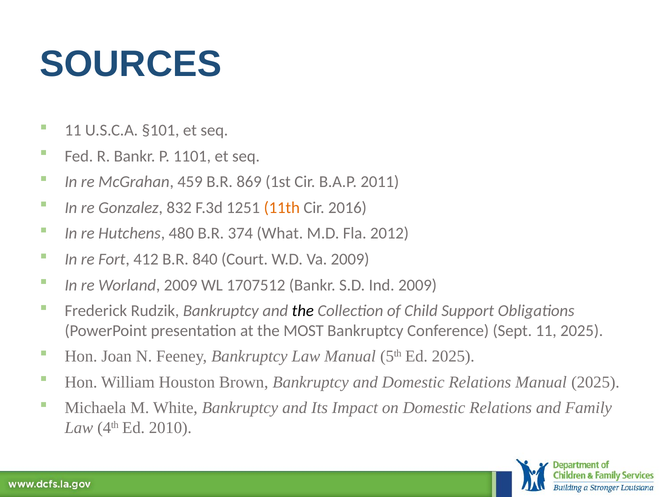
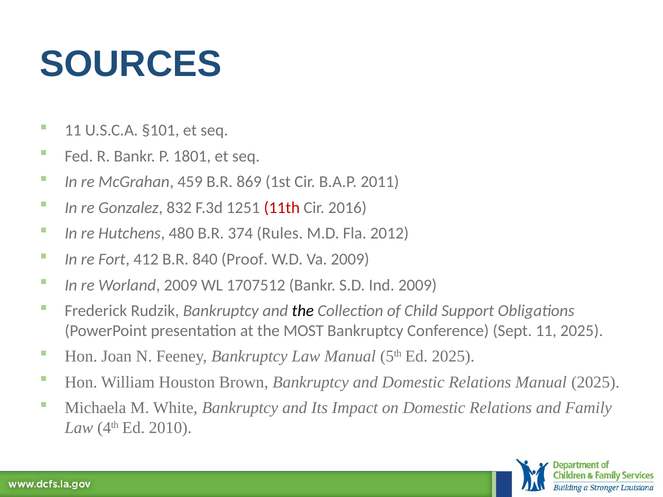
1101: 1101 -> 1801 (192, 156)
11th colour: orange -> red (282, 208)
What: What -> Rules (280, 234)
Court: Court -> Proof (245, 259)
